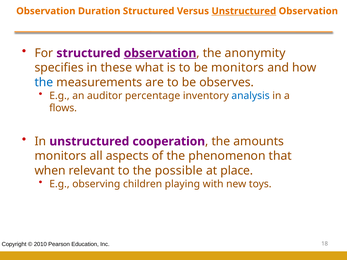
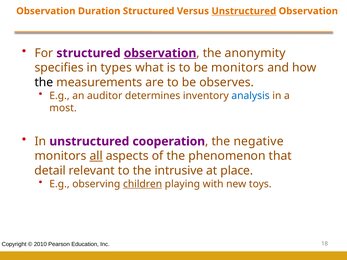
these: these -> types (116, 68)
the colour: blue -> black (44, 82)
percentage: percentage -> determines (153, 96)
flows: flows -> most (63, 108)
amounts: amounts -> negative (259, 142)
all underline: none -> present (96, 156)
when: when -> detail (50, 171)
possible: possible -> intrusive (179, 171)
children underline: none -> present (143, 184)
